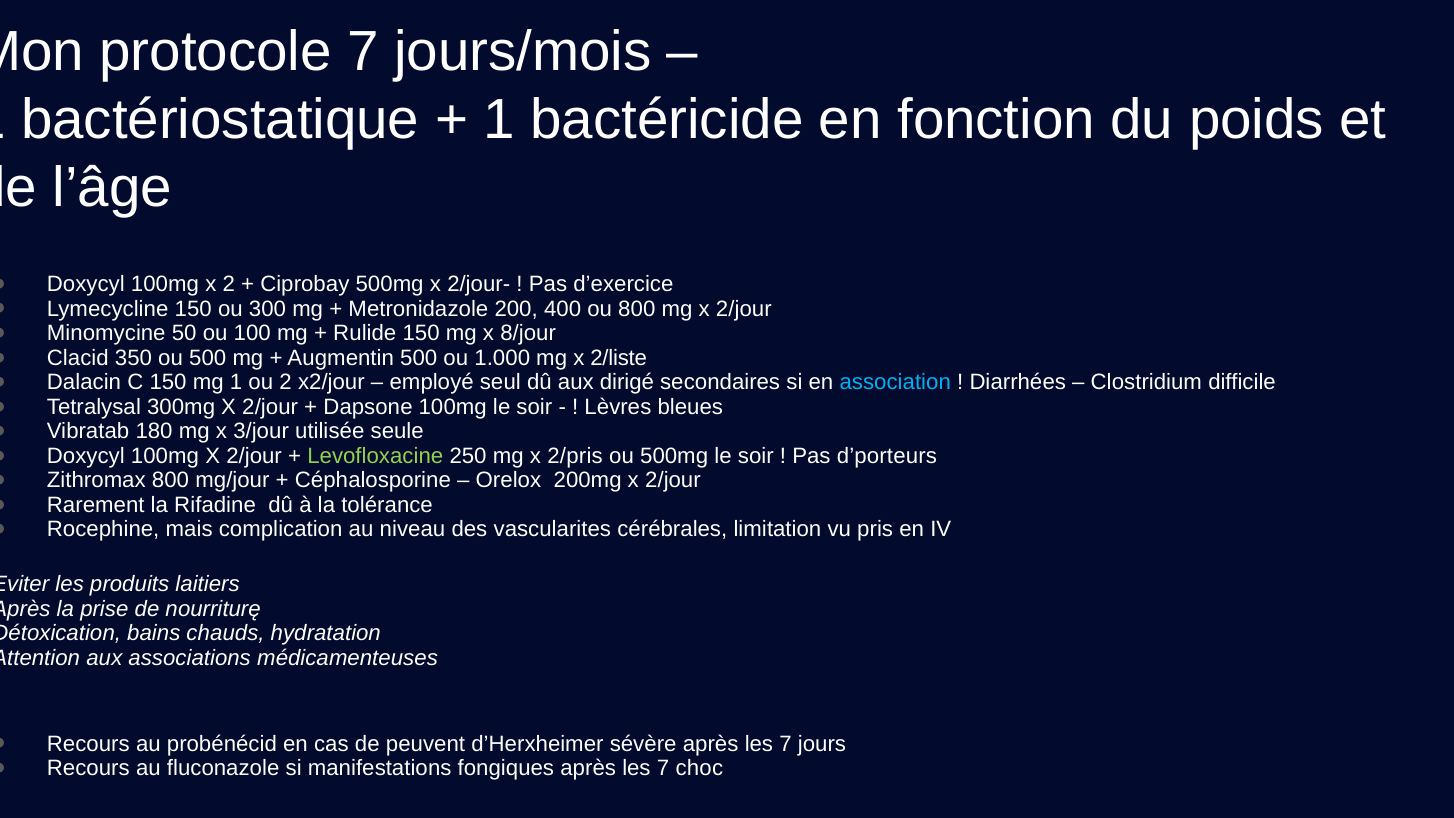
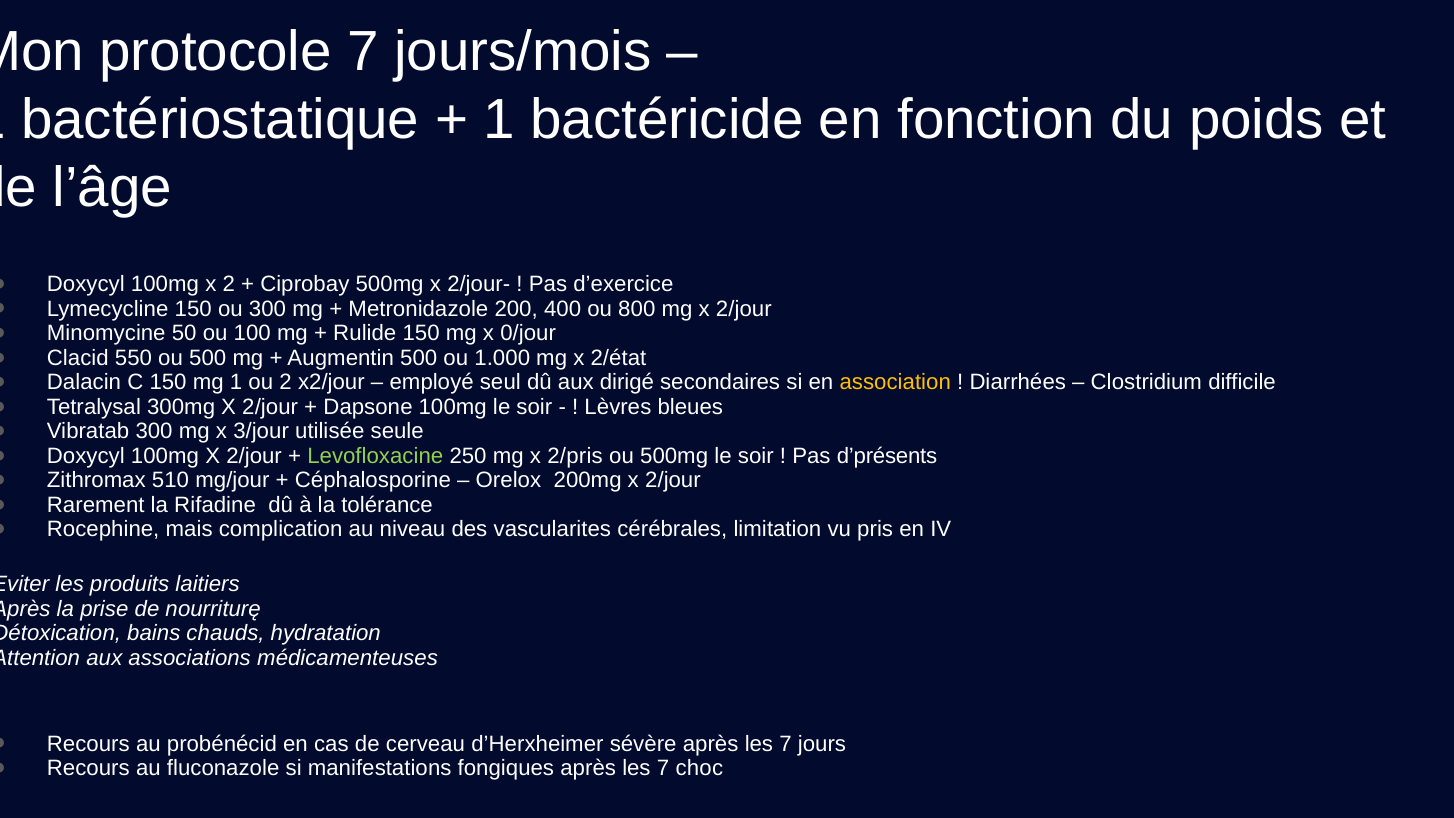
8/jour: 8/jour -> 0/jour (528, 333)
350: 350 -> 550 (133, 358)
2/liste: 2/liste -> 2/état (618, 358)
association colour: light blue -> yellow (895, 382)
Vibratab 180: 180 -> 300 (154, 431)
d’porteurs: d’porteurs -> d’présents (887, 456)
Zithromax 800: 800 -> 510 (170, 480)
peuvent: peuvent -> cerveau (425, 744)
